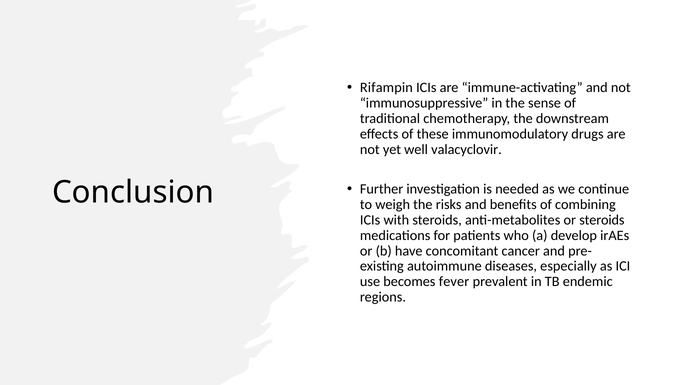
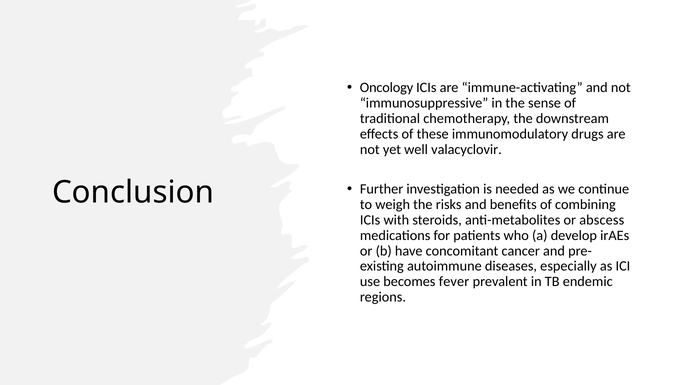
Rifampin: Rifampin -> Oncology (387, 88)
or steroids: steroids -> abscess (602, 220)
